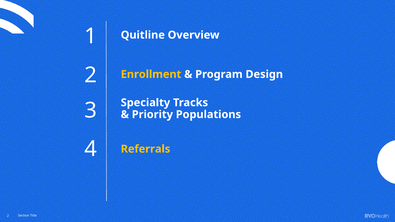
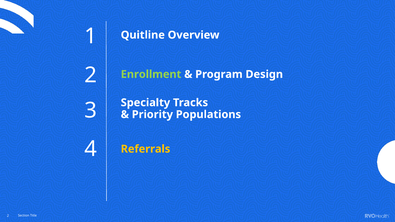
Enrollment colour: yellow -> light green (151, 74)
